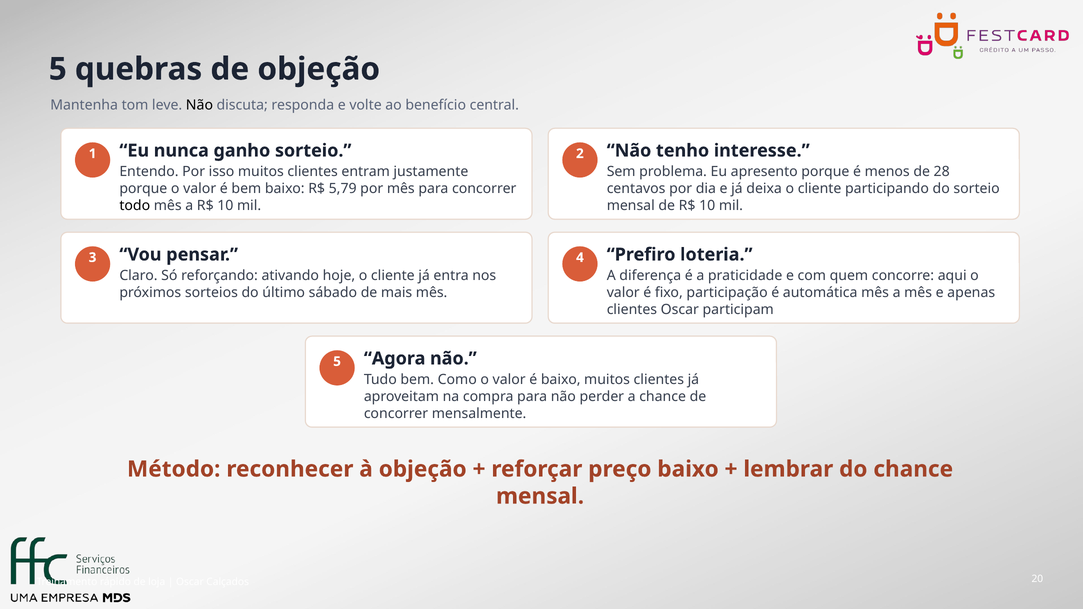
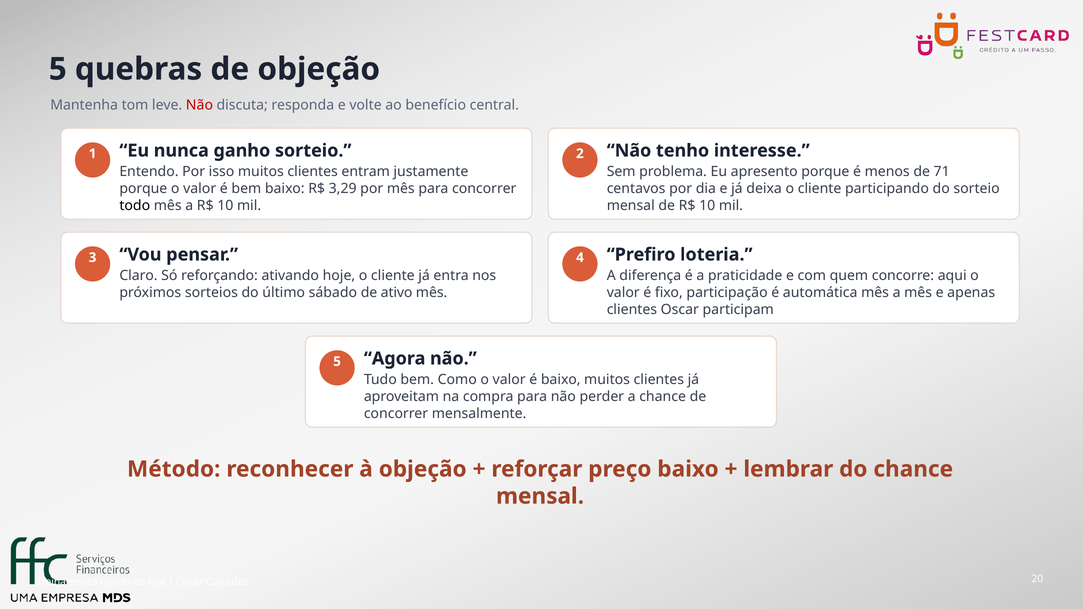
Não colour: black -> red (199, 105)
28: 28 -> 71 (942, 172)
5,79: 5,79 -> 3,29 (343, 189)
mais: mais -> ativo (397, 293)
